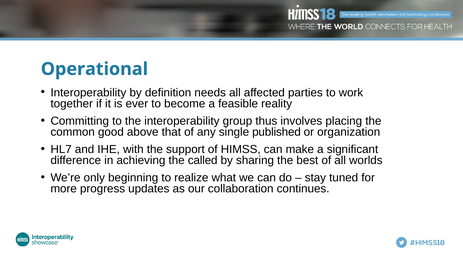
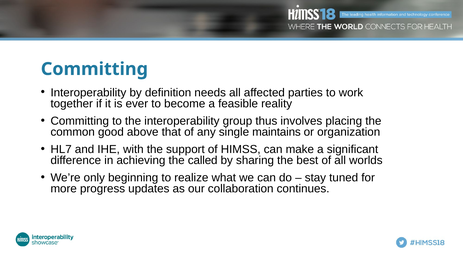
Operational: Operational -> Committing (94, 69)
published: published -> maintains (276, 132)
